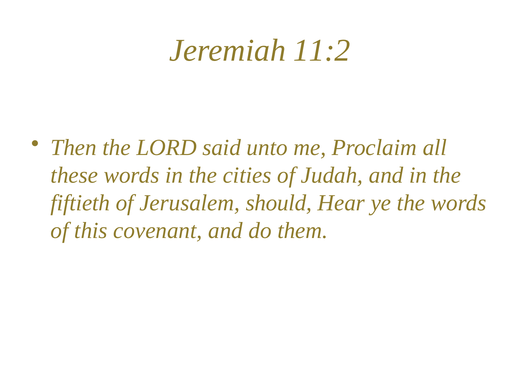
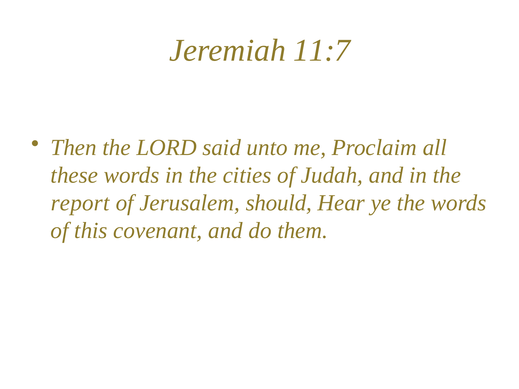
11:2: 11:2 -> 11:7 (322, 50)
fiftieth: fiftieth -> report (80, 203)
